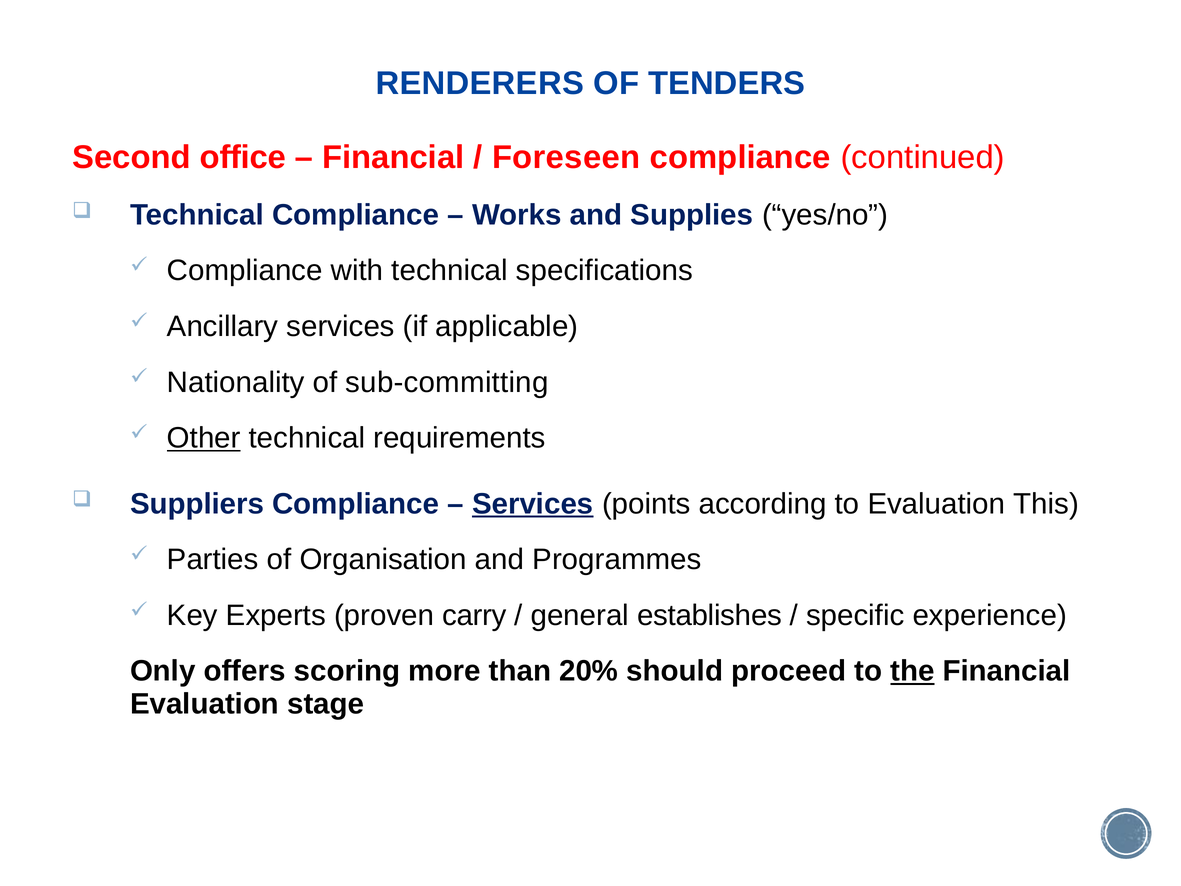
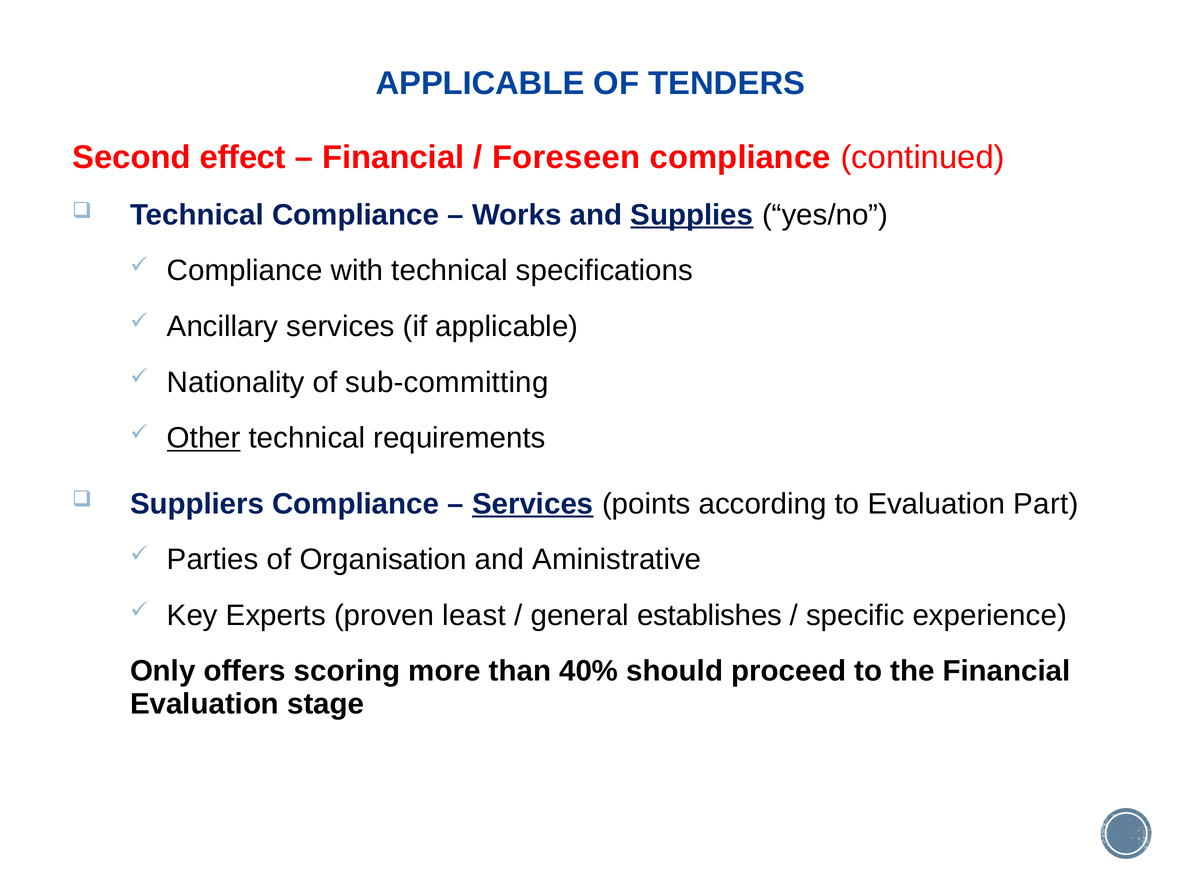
RENDERERS: RENDERERS -> APPLICABLE (480, 83)
office: office -> effect (243, 157)
Supplies underline: none -> present (692, 215)
This: This -> Part (1046, 504)
Programmes: Programmes -> Aministrative (617, 559)
carry: carry -> least (474, 615)
20%: 20% -> 40% (589, 671)
the underline: present -> none (912, 671)
